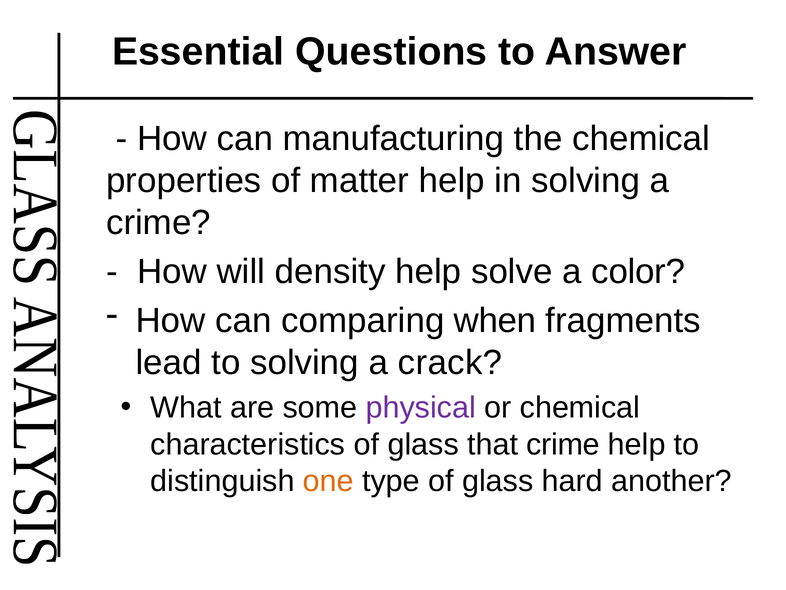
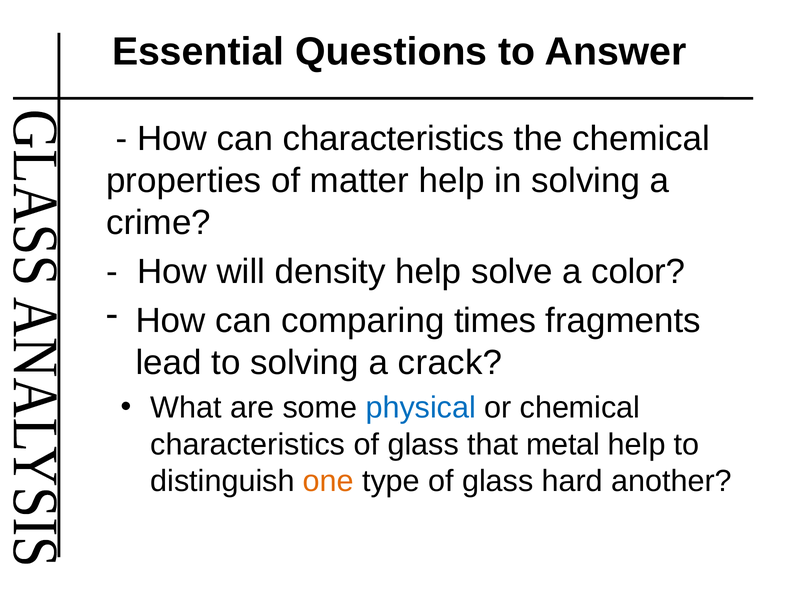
can manufacturing: manufacturing -> characteristics (394, 139)
when: when -> times (495, 320)
physical colour: purple -> blue (421, 407)
that crime: crime -> metal (563, 444)
